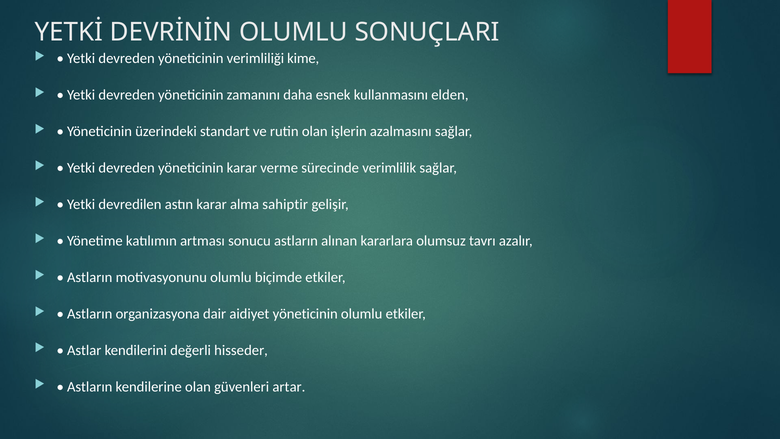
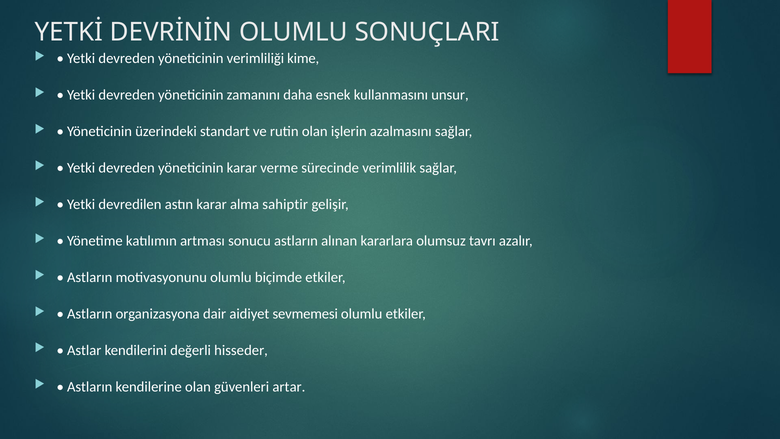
elden: elden -> unsur (450, 95)
aidiyet yöneticinin: yöneticinin -> sevmemesi (305, 314)
